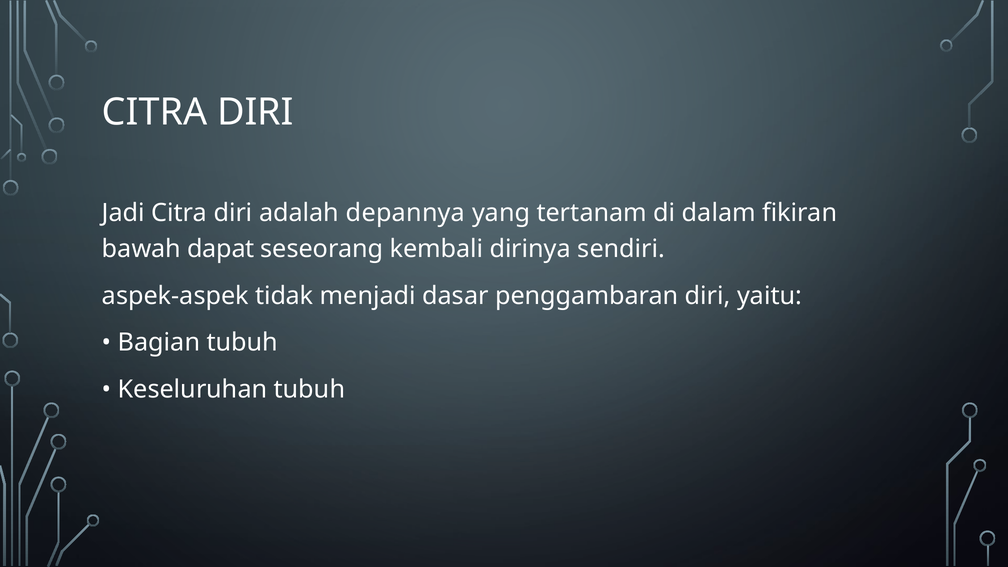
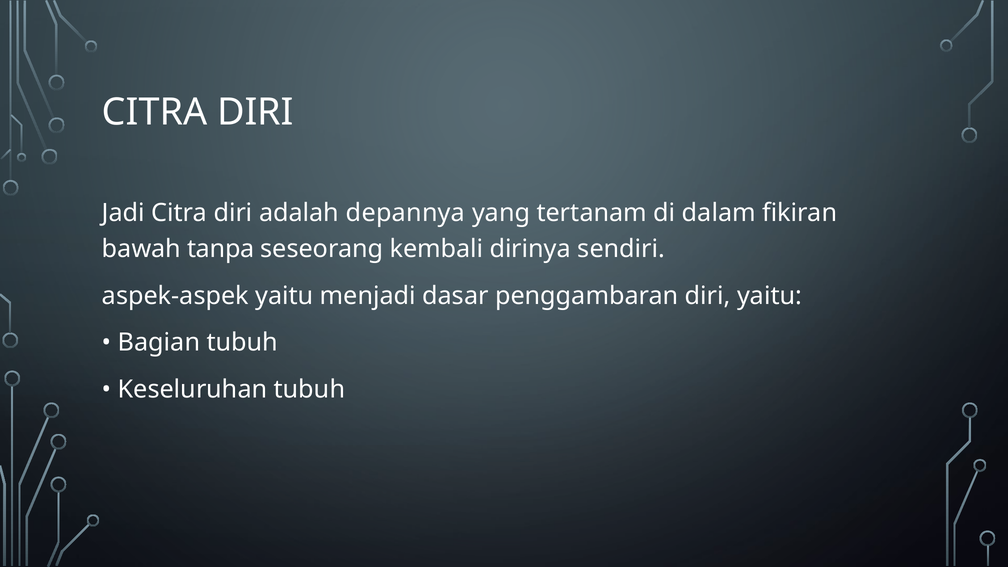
dapat: dapat -> tanpa (221, 249)
aspek-aspek tidak: tidak -> yaitu (284, 296)
